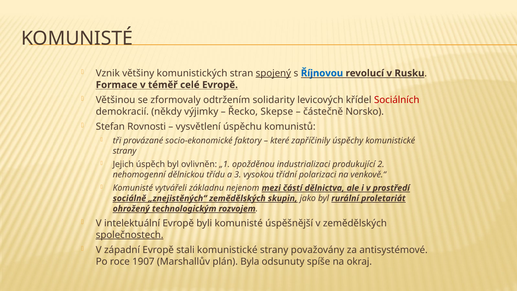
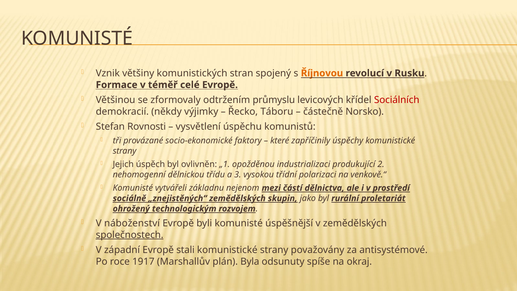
spojený underline: present -> none (273, 73)
Říjnovou colour: blue -> orange (322, 73)
solidarity: solidarity -> průmyslu (274, 100)
Skepse: Skepse -> Táboru (277, 112)
intelektuální: intelektuální -> náboženství (132, 223)
1907: 1907 -> 1917 (143, 261)
